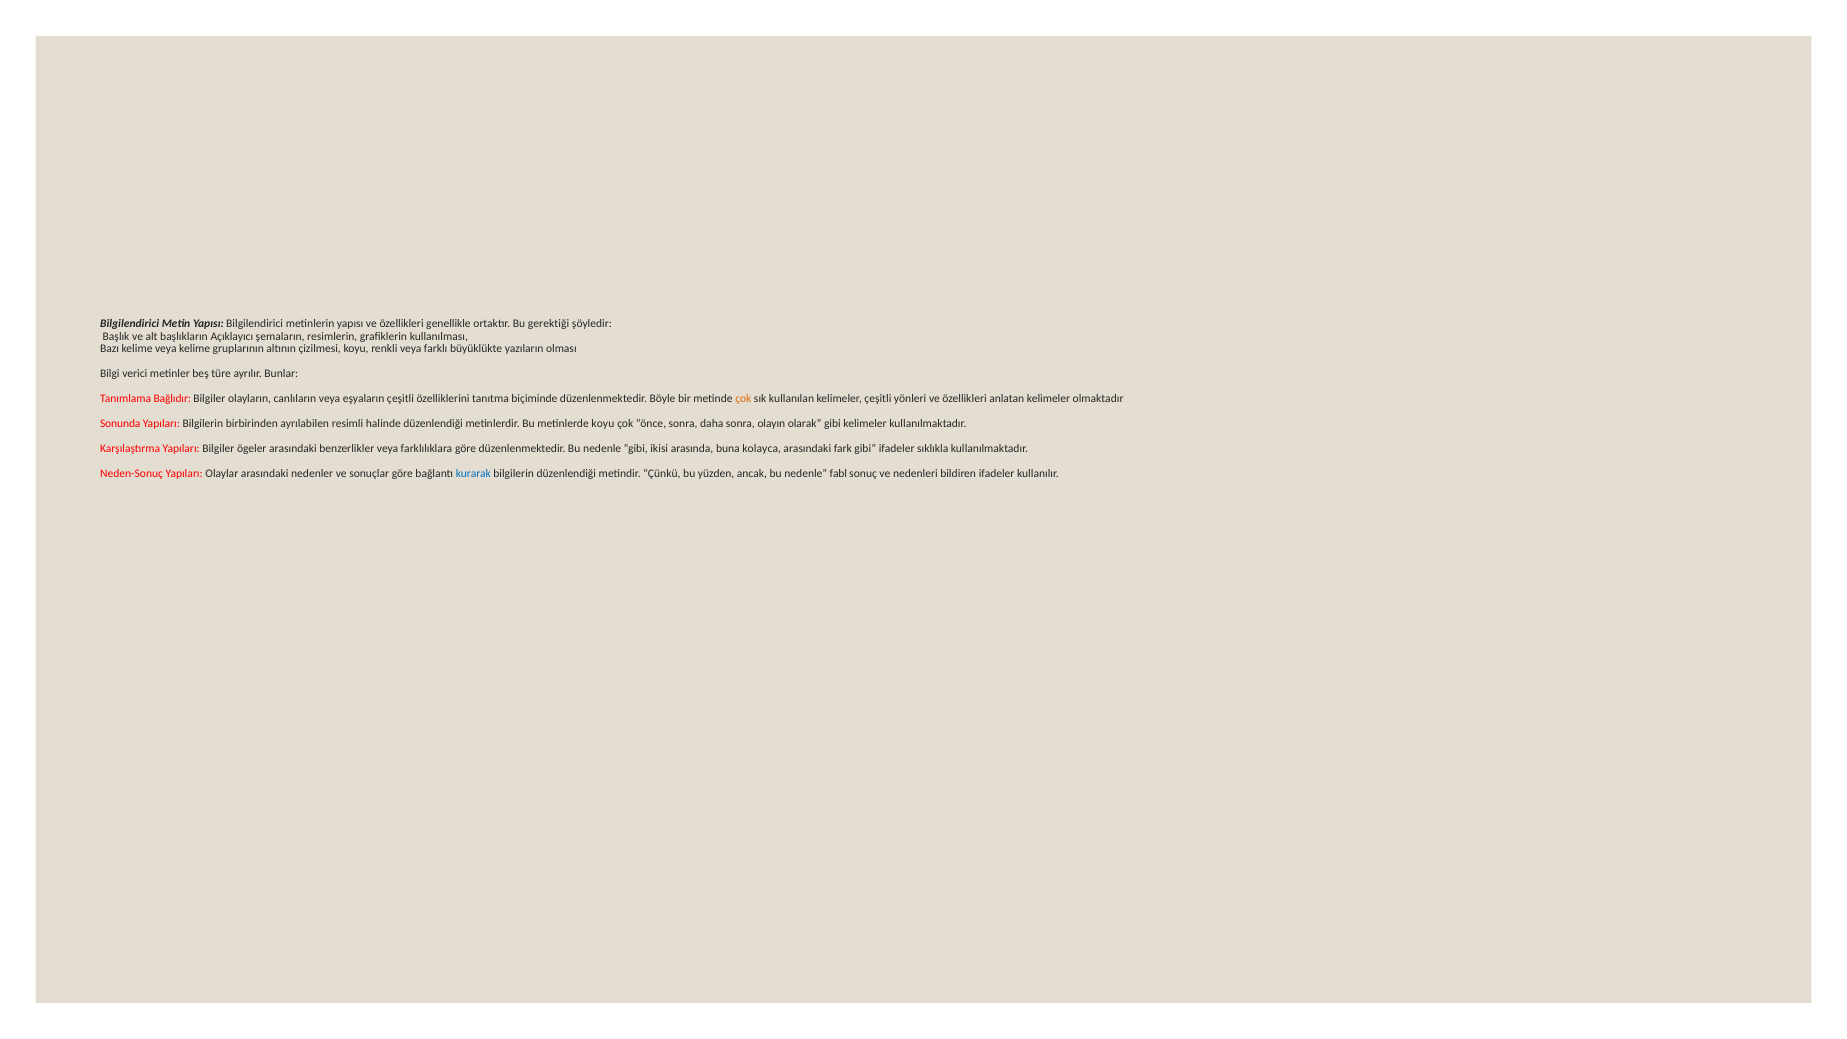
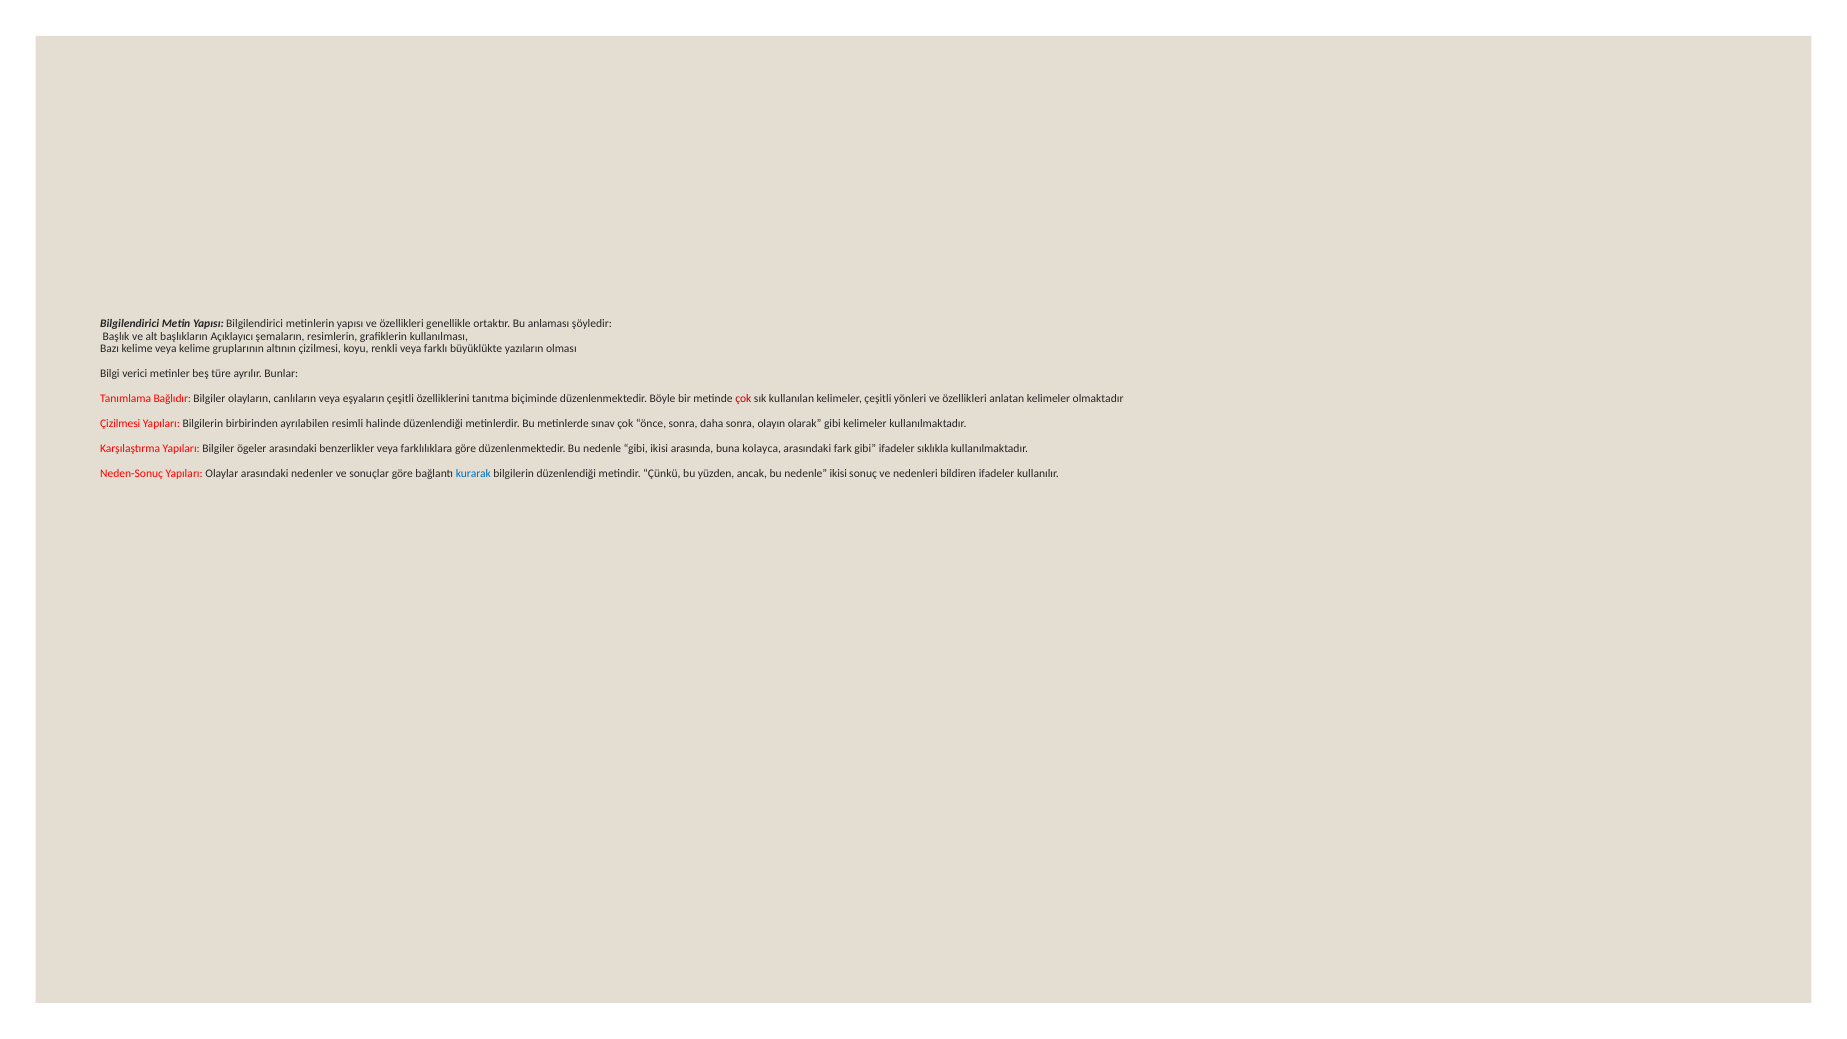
gerektiği: gerektiği -> anlaması (549, 324)
çok colour: orange -> red (743, 399)
Sonunda: Sonunda -> Çizilmesi (120, 424)
metinlerde koyu: koyu -> sınav (603, 424)
nedenle fabl: fabl -> ikisi (838, 474)
